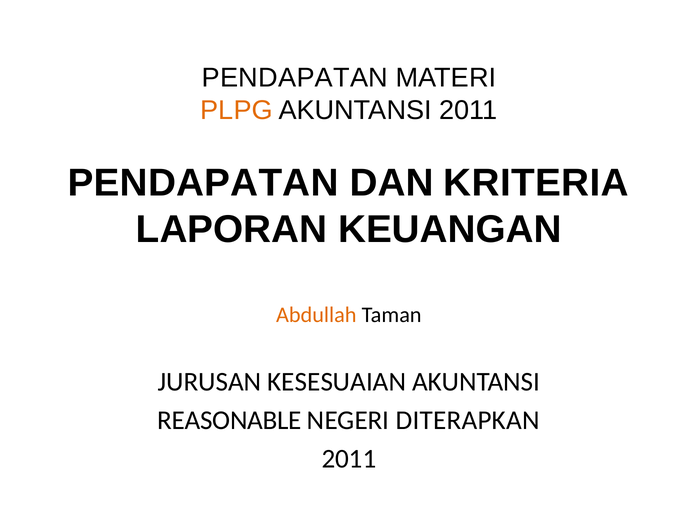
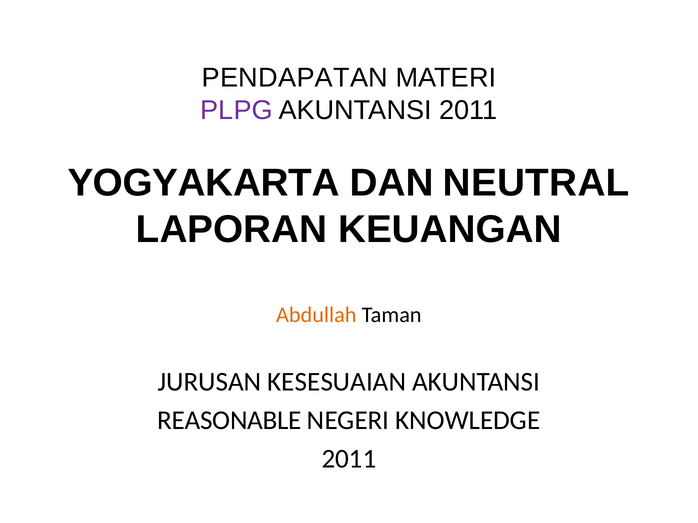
PLPG colour: orange -> purple (237, 110)
PENDAPATAN: PENDAPATAN -> YOGYAKARTA (204, 183)
KRITERIA: KRITERIA -> NEUTRAL (536, 183)
DITERAPKAN: DITERAPKAN -> KNOWLEDGE (468, 421)
